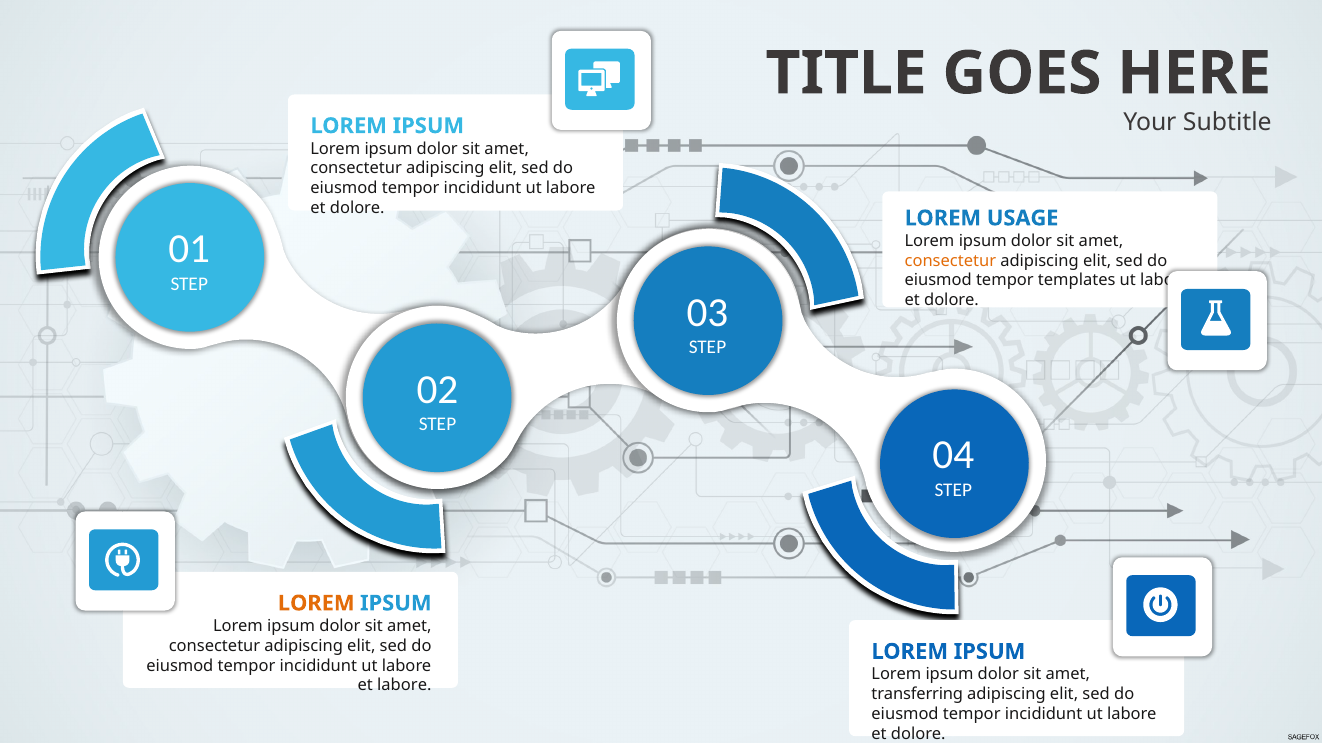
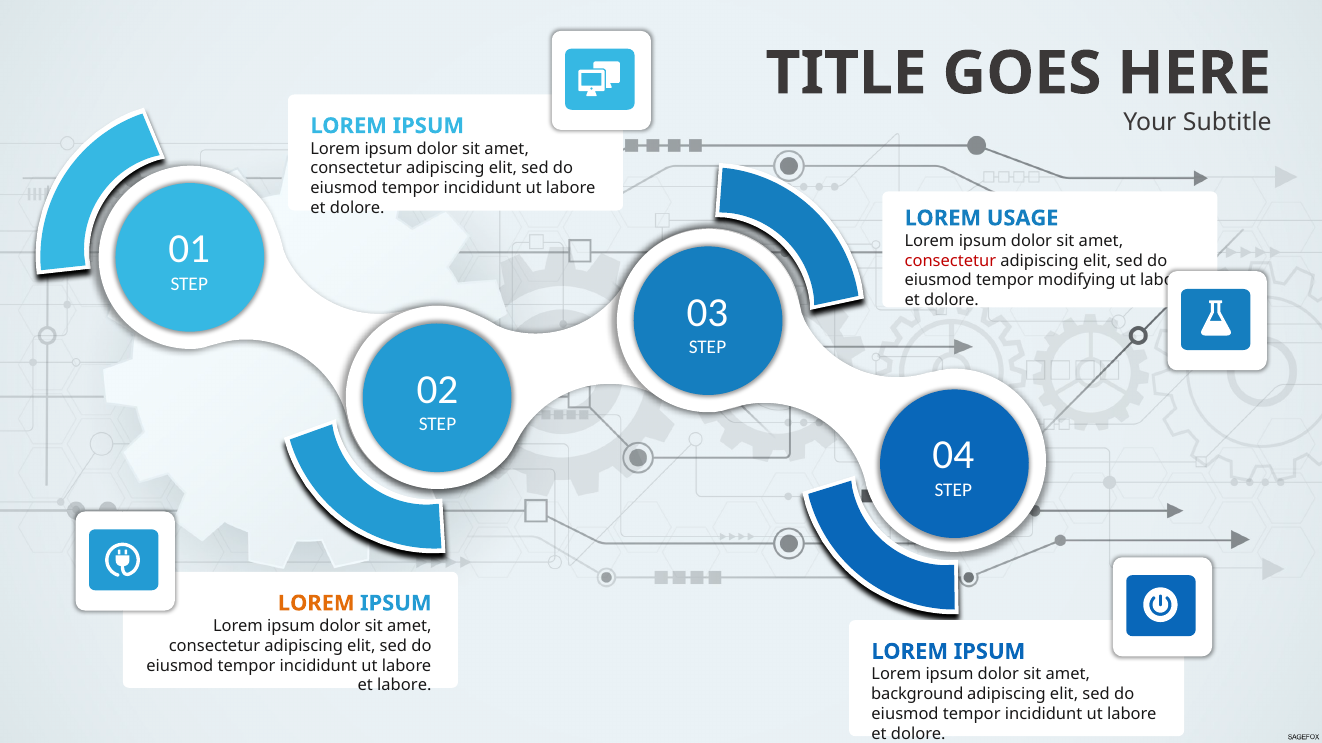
consectetur colour: orange -> red (950, 261)
templates: templates -> modifying (1077, 281)
transferring: transferring -> background (917, 695)
